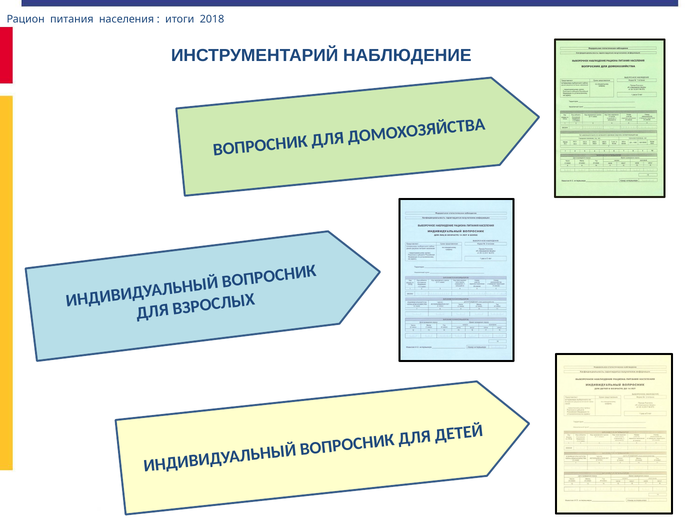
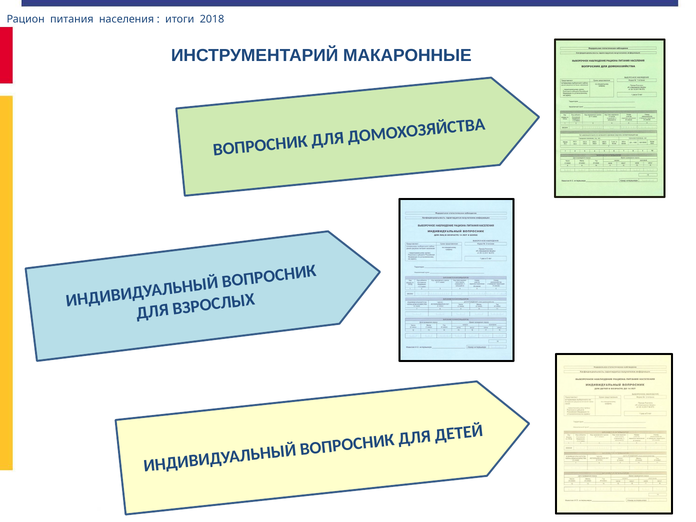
НАБЛЮДЕНИЕ: НАБЛЮДЕНИЕ -> МАКАРОННЫЕ (407, 55)
